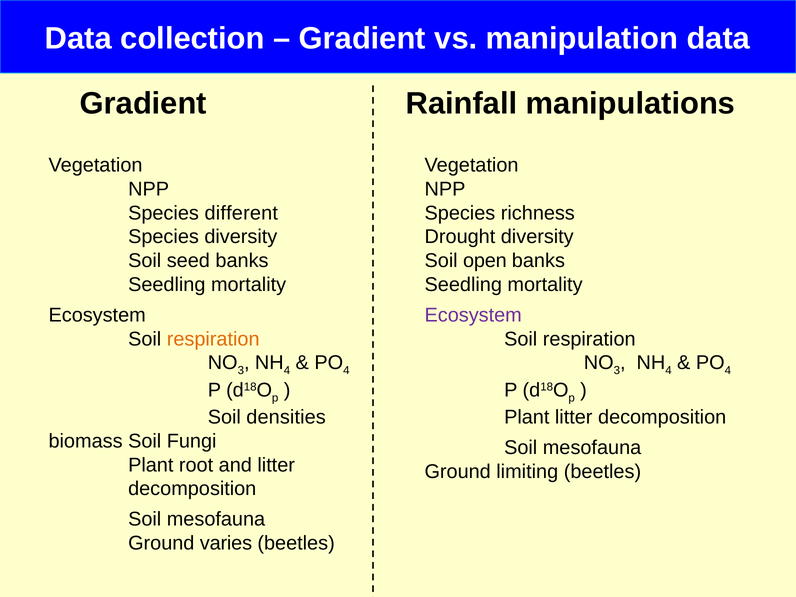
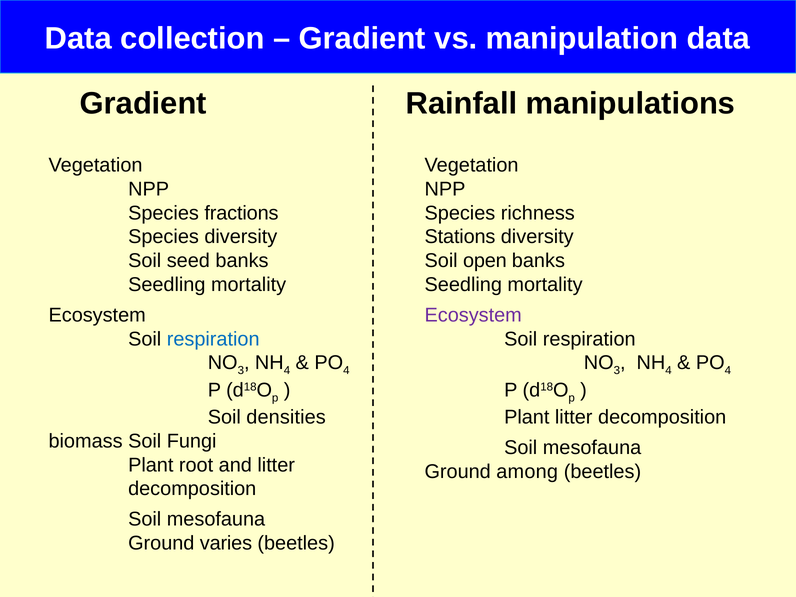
different: different -> fractions (241, 213)
Drought: Drought -> Stations (460, 237)
respiration colour: orange -> blue (213, 339)
limiting: limiting -> among (527, 472)
